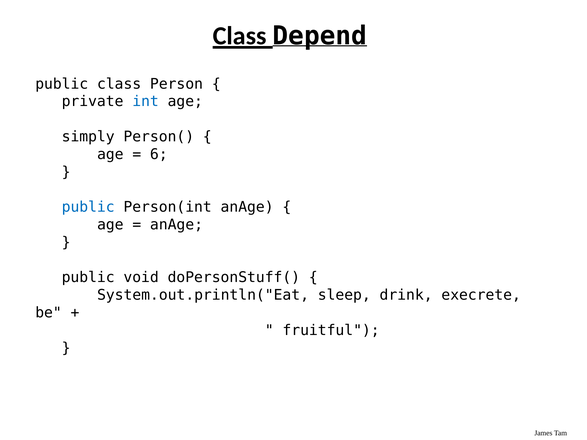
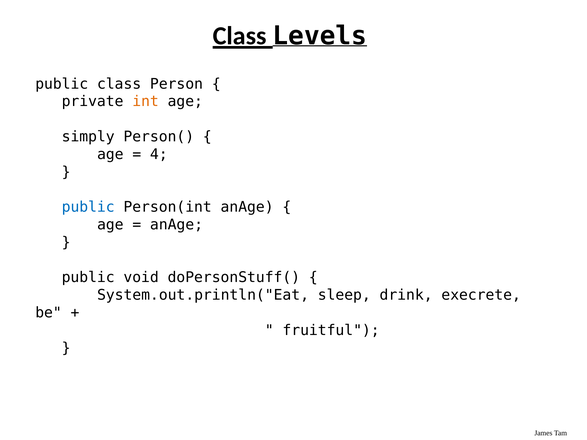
Depend: Depend -> Levels (320, 36)
int colour: blue -> orange (146, 102)
6: 6 -> 4 (159, 154)
